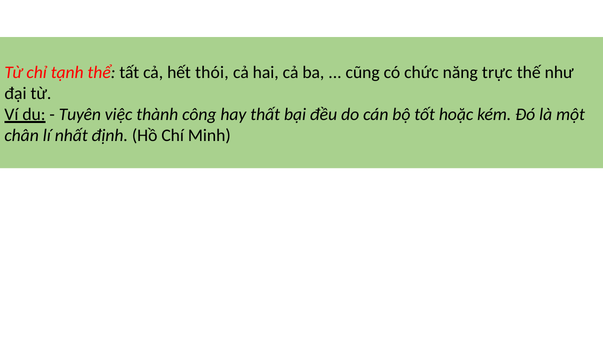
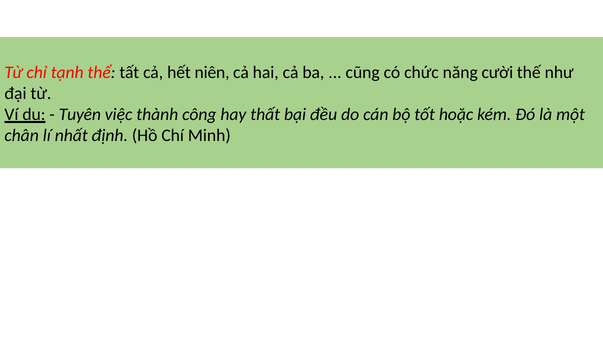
thói: thói -> niên (212, 72)
trực: trực -> cười (497, 72)
